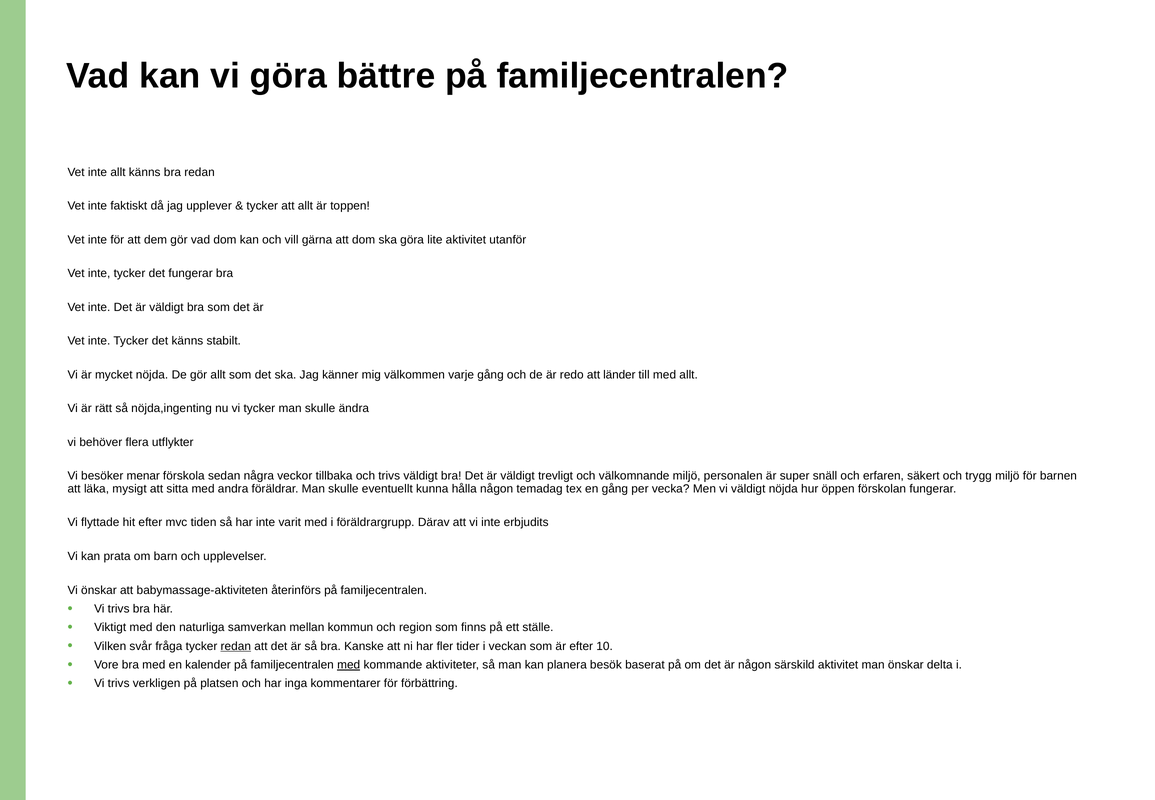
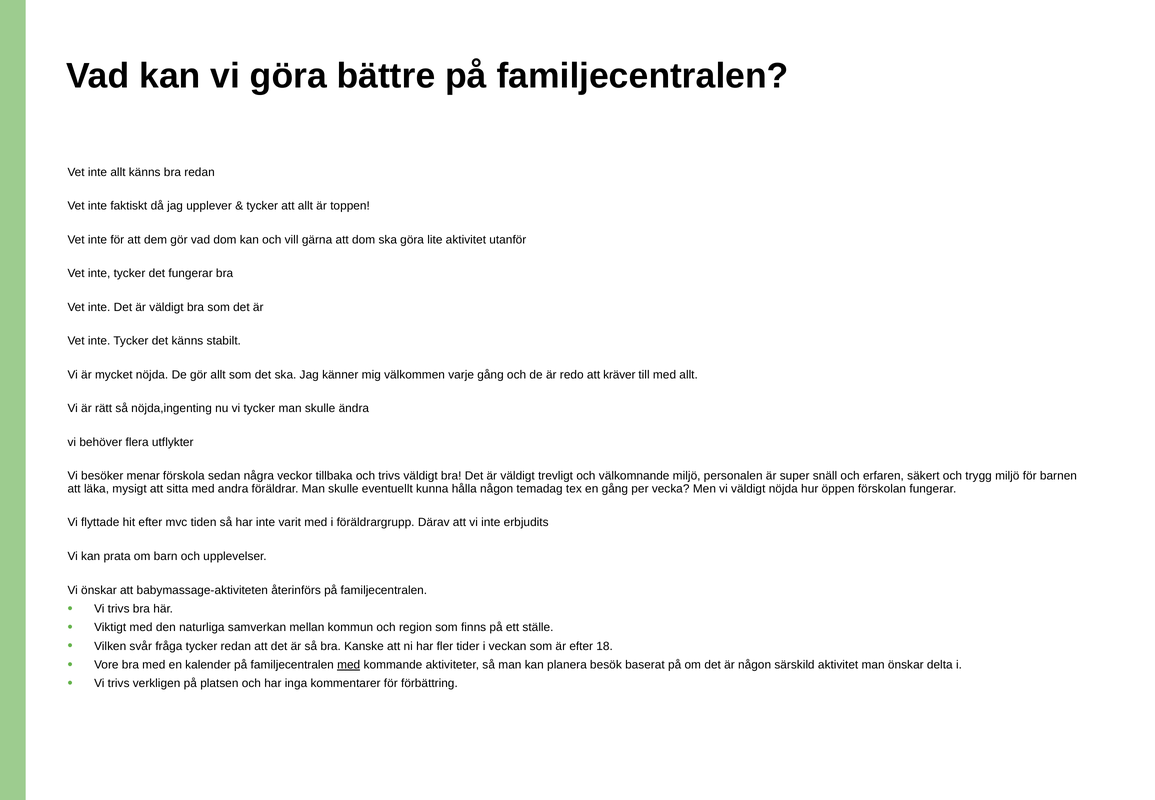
länder: länder -> kräver (619, 375)
redan underline: present -> none (236, 646)
10: 10 -> 18 (605, 646)
